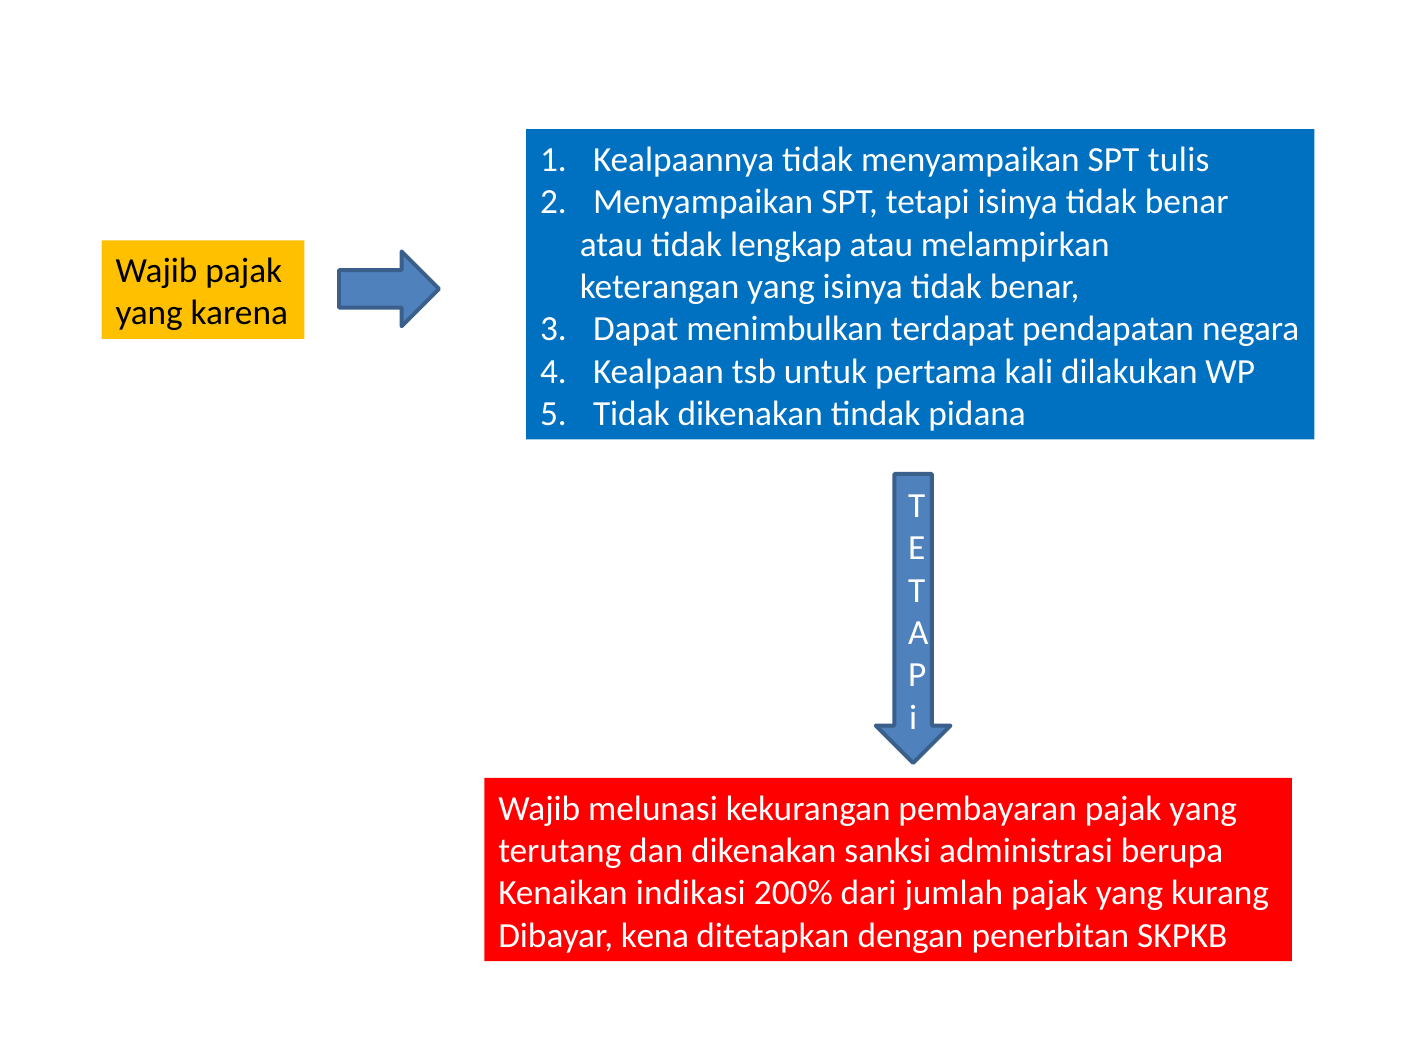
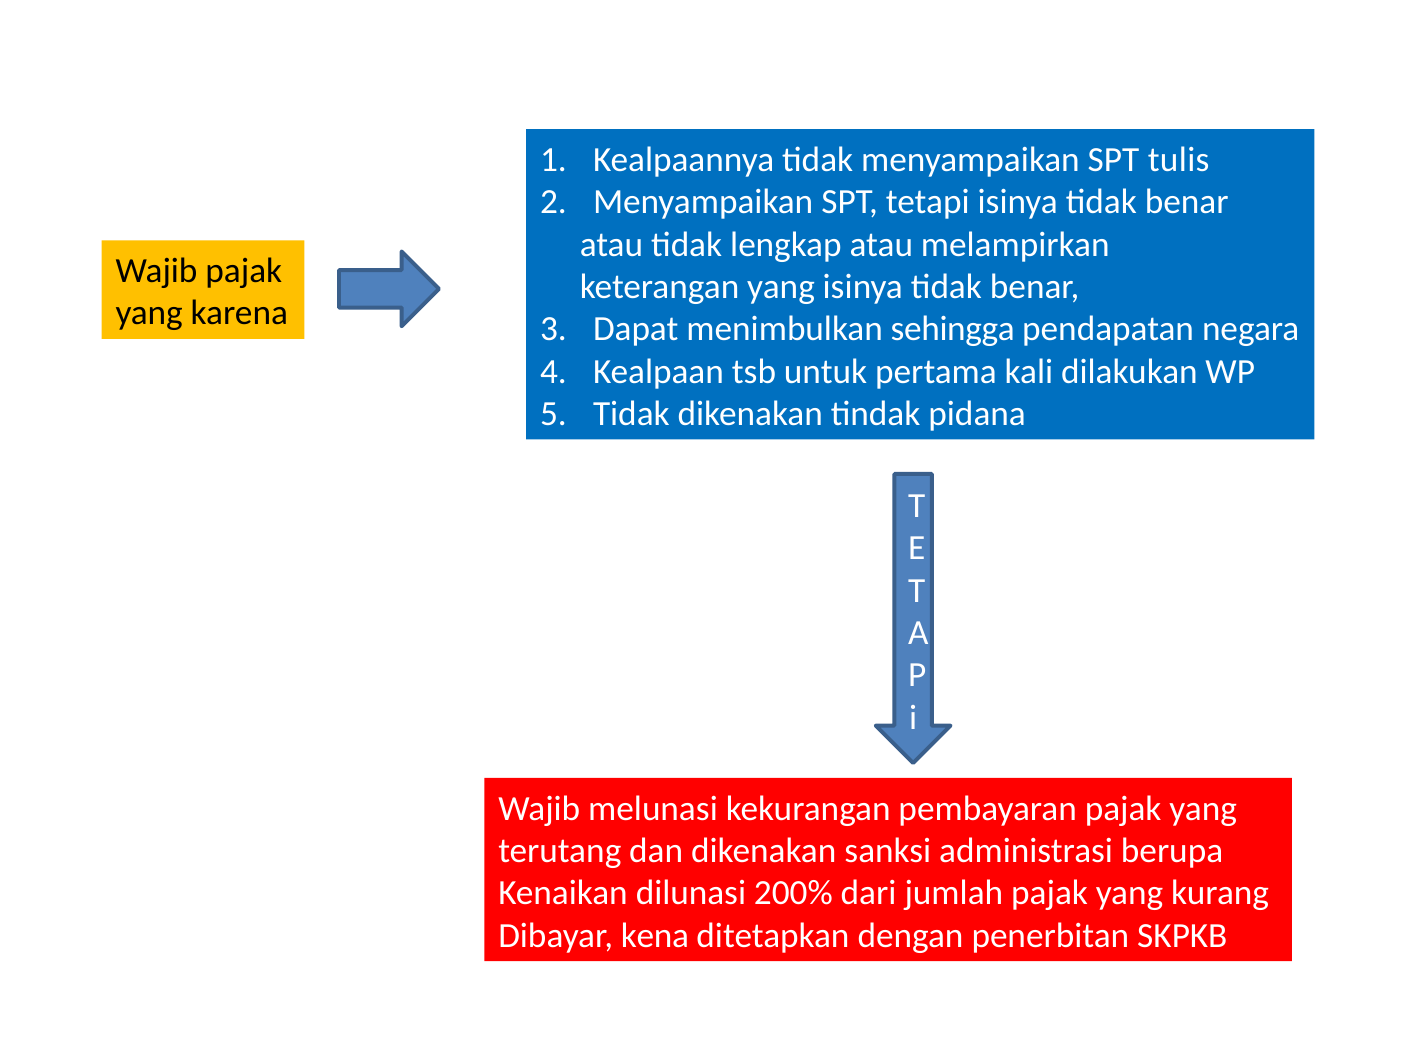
terdapat: terdapat -> sehingga (953, 329)
indikasi: indikasi -> dilunasi (691, 893)
